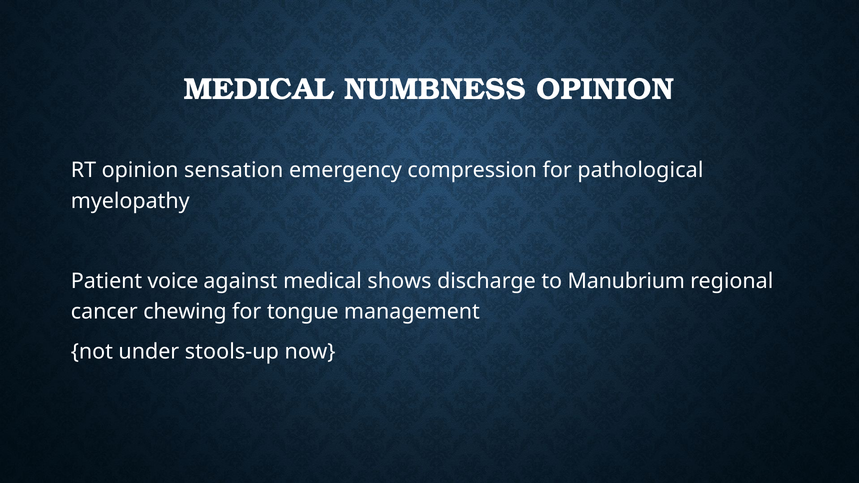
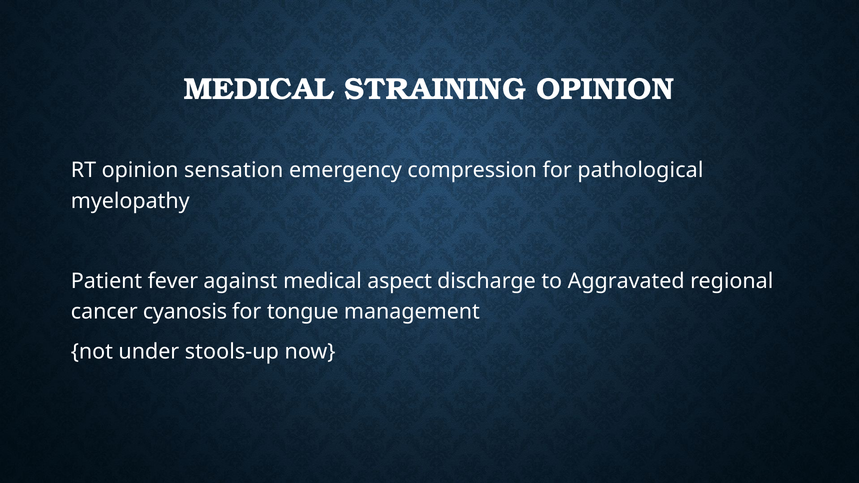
NUMBNESS: NUMBNESS -> STRAINING (435, 89)
voice: voice -> fever (173, 281)
shows: shows -> aspect (400, 281)
Manubrium: Manubrium -> Aggravated (626, 281)
chewing: chewing -> cyanosis (185, 312)
